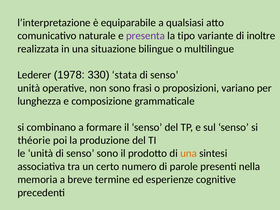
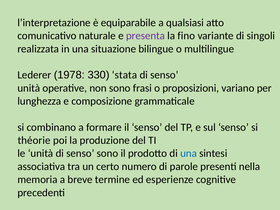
tipo: tipo -> fino (186, 36)
inoltre: inoltre -> singoli (261, 36)
una colour: orange -> blue (189, 153)
